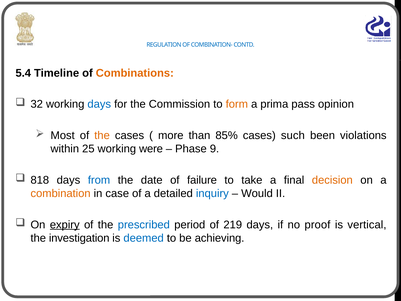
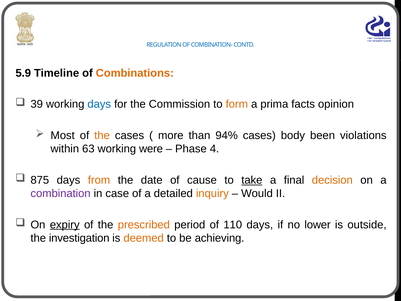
5.4: 5.4 -> 5.9 (23, 73)
32: 32 -> 39 (37, 104)
pass: pass -> facts (303, 104)
85%: 85% -> 94% (227, 135)
such: such -> body (293, 135)
25: 25 -> 63 (88, 149)
9: 9 -> 4 (214, 149)
818: 818 -> 875 (40, 180)
from colour: blue -> orange (99, 180)
failure: failure -> cause (202, 180)
take underline: none -> present (252, 180)
combination colour: orange -> purple (61, 193)
inquiry colour: blue -> orange (212, 193)
prescribed colour: blue -> orange (144, 224)
219: 219 -> 110 (233, 224)
proof: proof -> lower (318, 224)
vertical: vertical -> outside (367, 224)
deemed colour: blue -> orange (144, 238)
